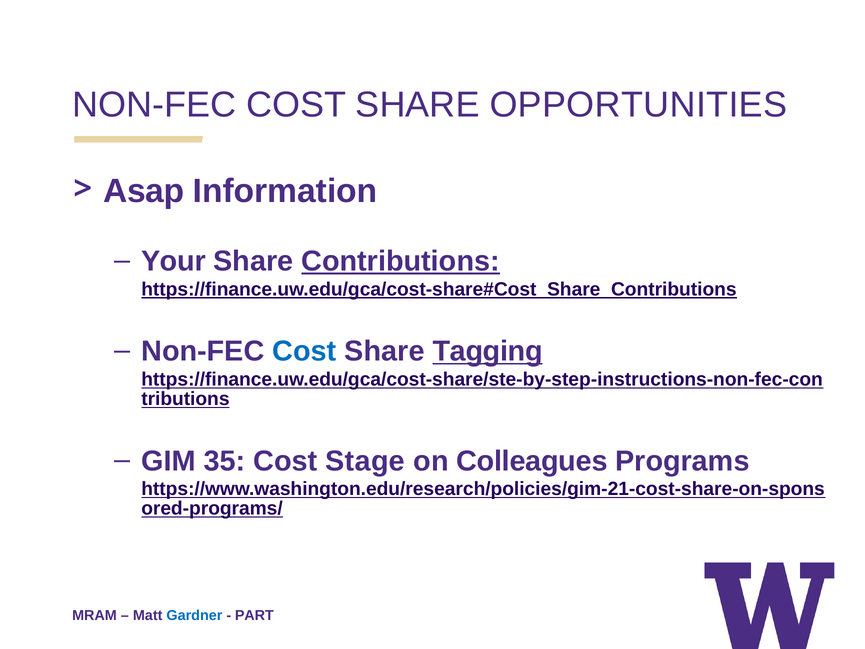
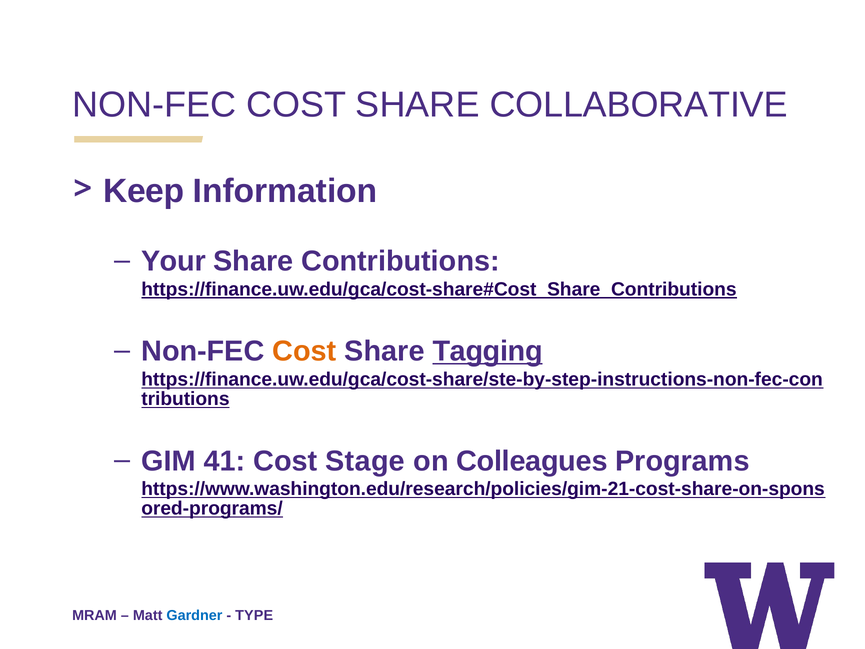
OPPORTUNITIES: OPPORTUNITIES -> COLLABORATIVE (639, 105)
Asap: Asap -> Keep (144, 191)
Contributions underline: present -> none (401, 261)
Cost colour: blue -> orange (304, 351)
35: 35 -> 41 (225, 461)
PART: PART -> TYPE (254, 615)
